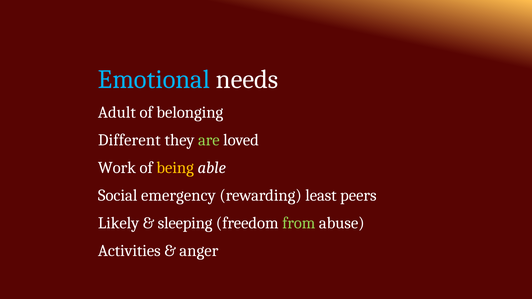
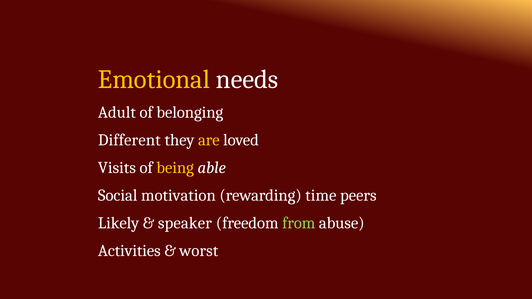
Emotional colour: light blue -> yellow (154, 79)
are colour: light green -> yellow (209, 140)
Work: Work -> Visits (117, 168)
emergency: emergency -> motivation (178, 195)
least: least -> time (321, 195)
sleeping: sleeping -> speaker (185, 223)
anger: anger -> worst (199, 251)
